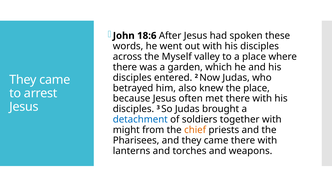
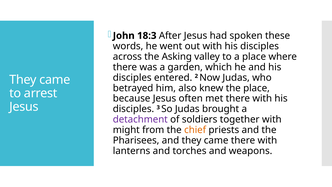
18:6: 18:6 -> 18:3 (147, 36)
Myself: Myself -> Asking (177, 57)
detachment colour: blue -> purple (140, 119)
